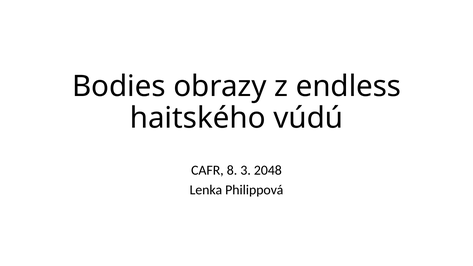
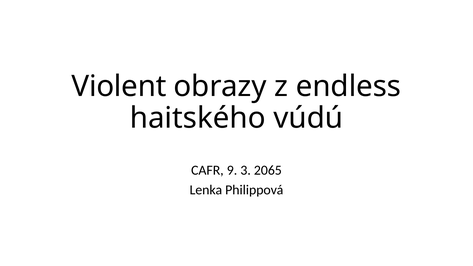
Bodies: Bodies -> Violent (119, 86)
8: 8 -> 9 (232, 170)
2048: 2048 -> 2065 (268, 170)
